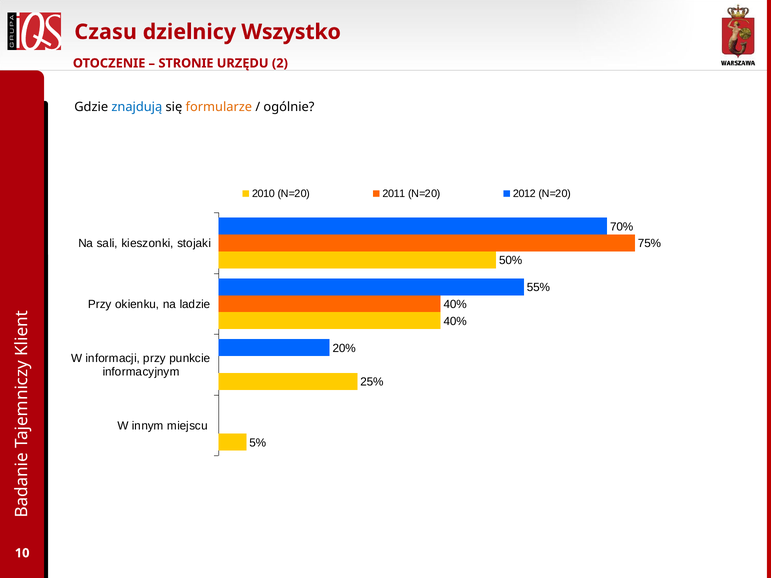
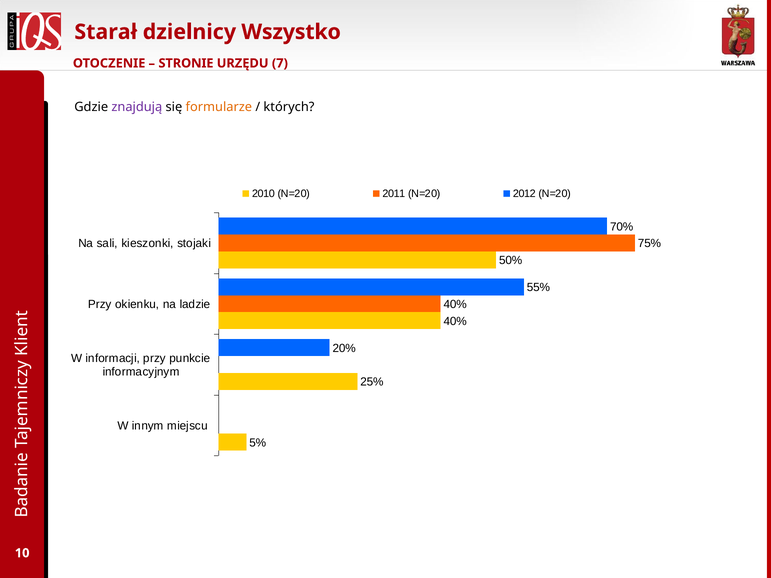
Czasu: Czasu -> Starał (106, 32)
2: 2 -> 7 (280, 63)
znajdują colour: blue -> purple (137, 107)
ogólnie: ogólnie -> których (289, 107)
